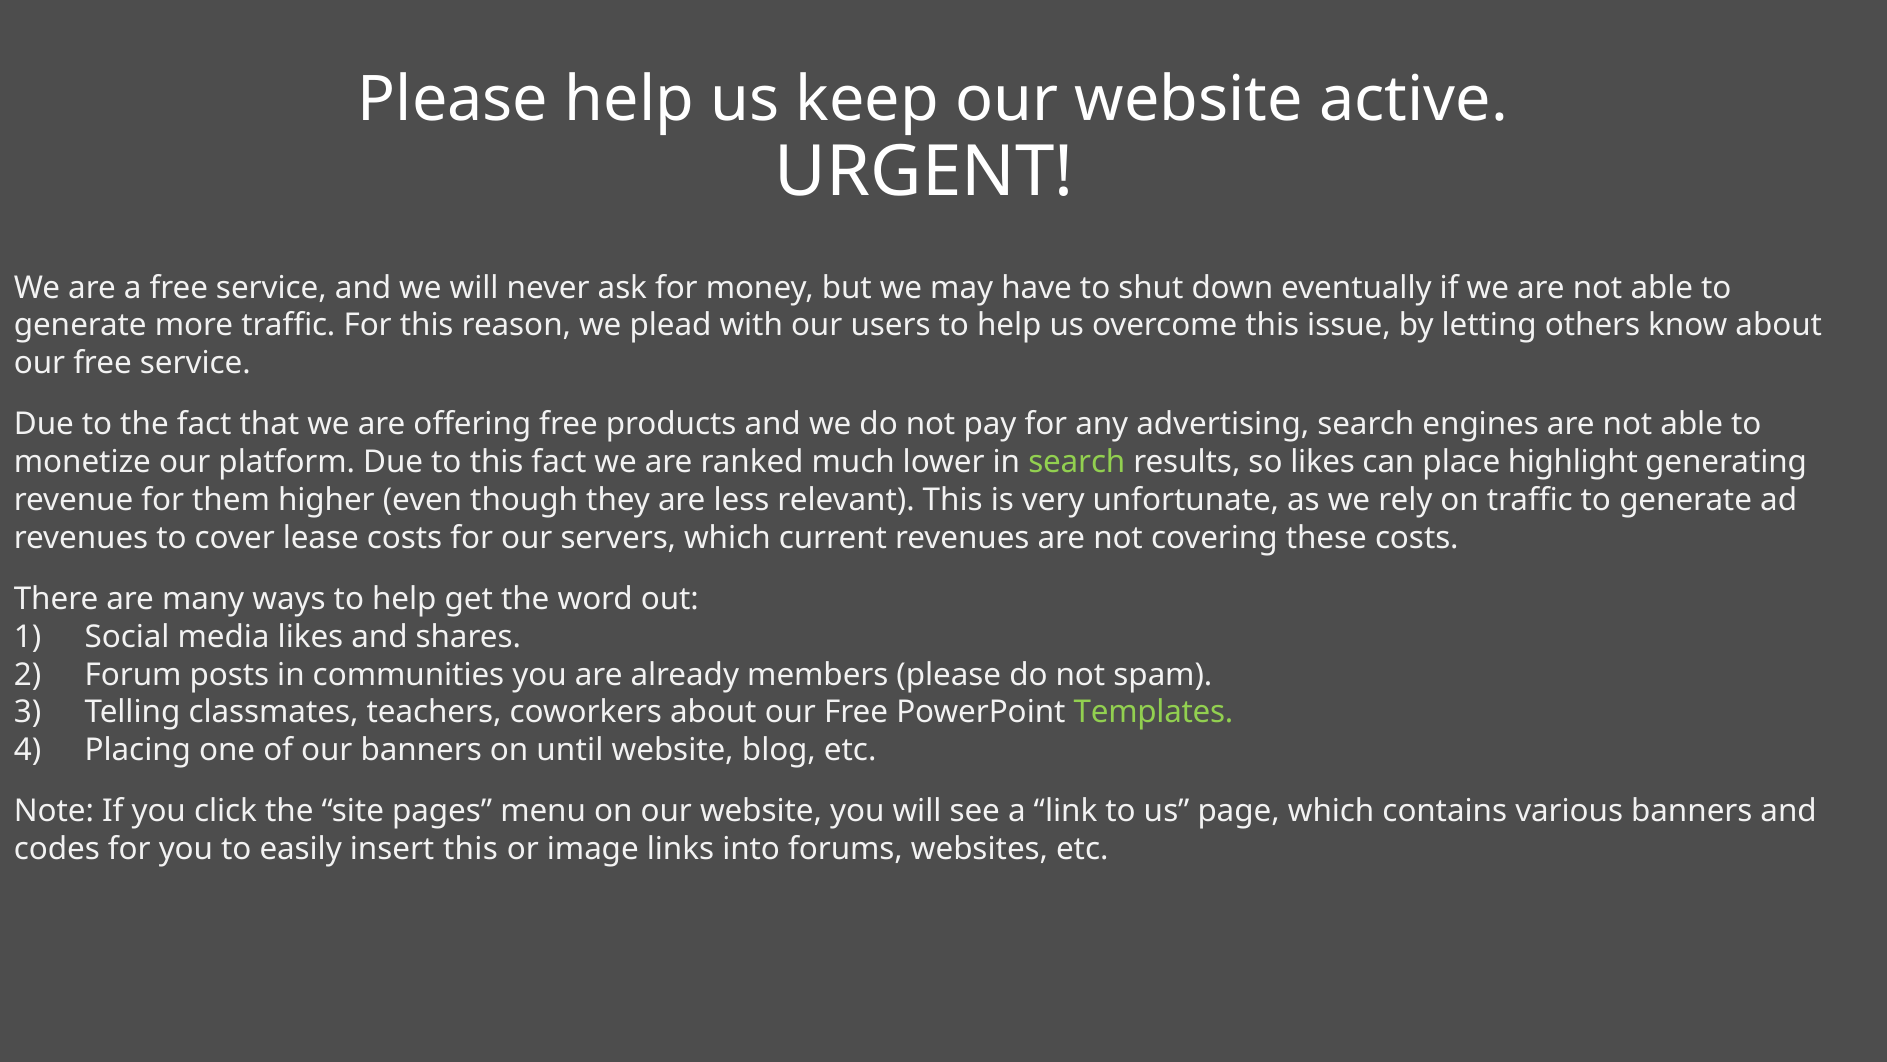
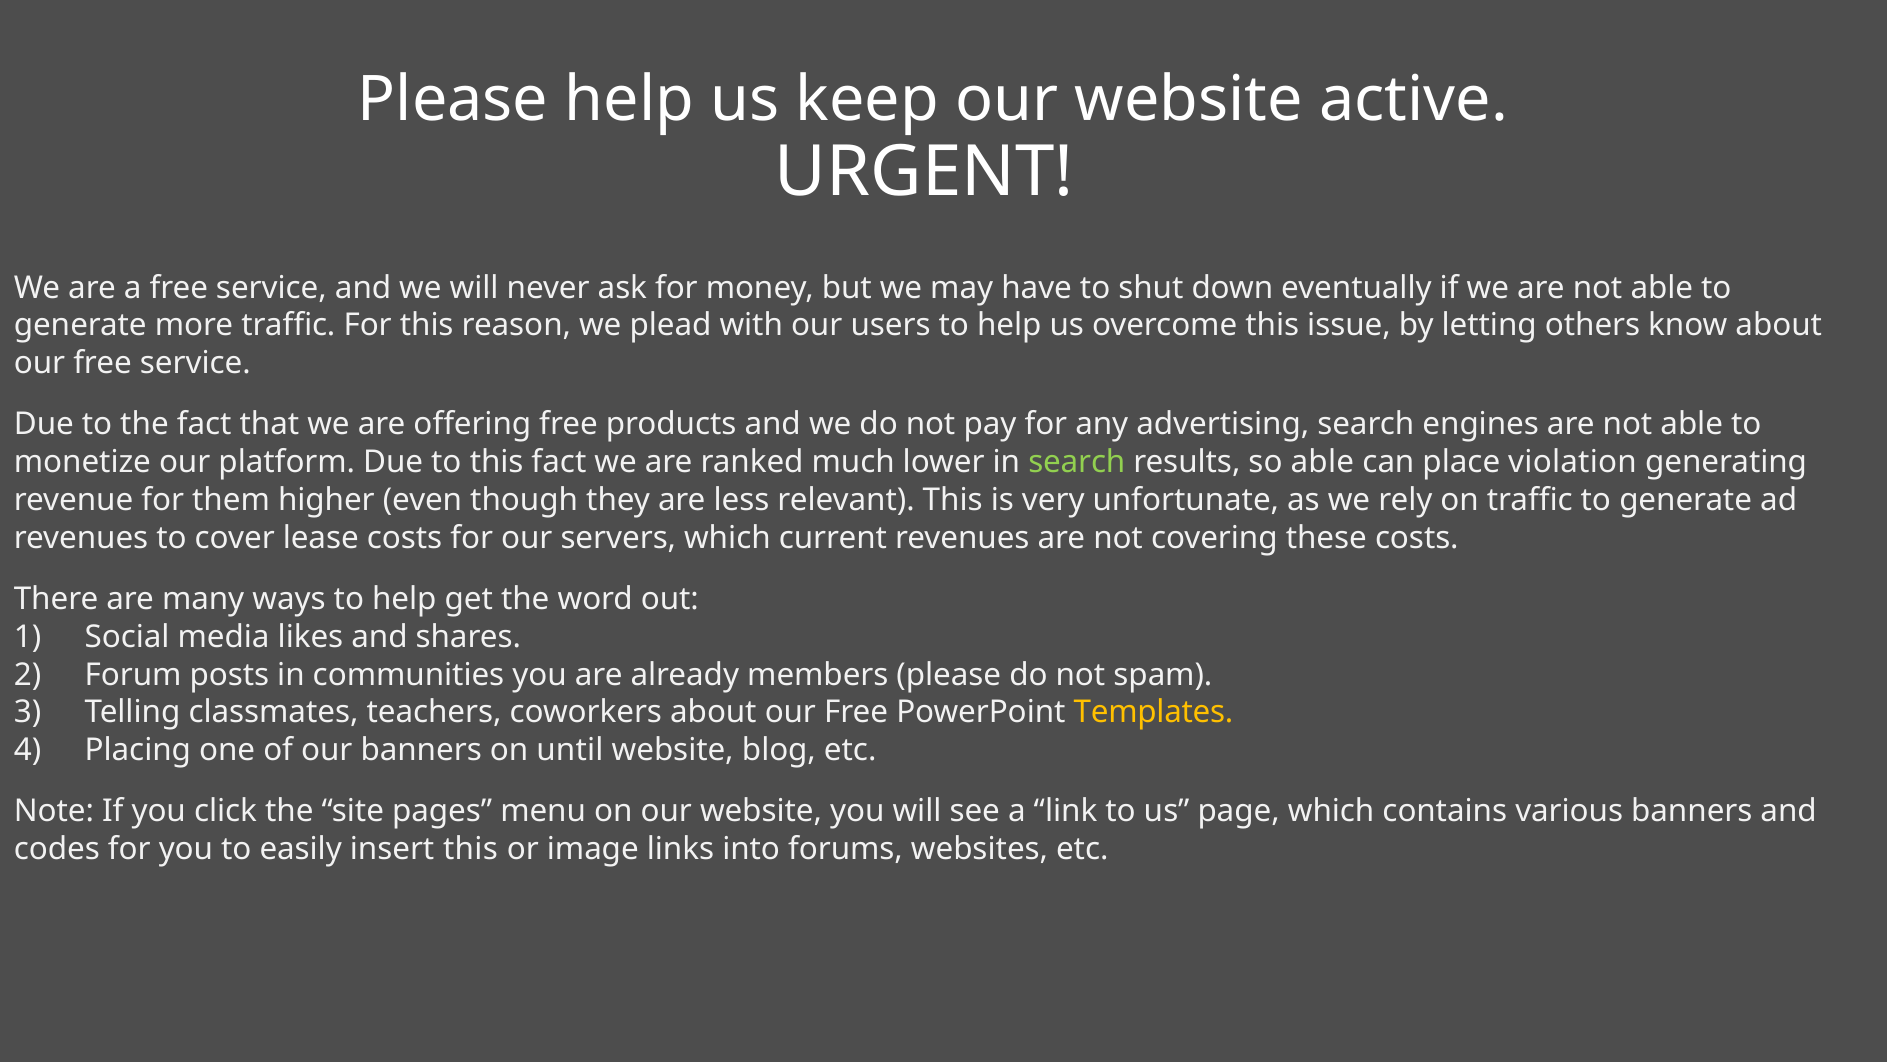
so likes: likes -> able (1322, 462)
highlight: highlight -> violation (1573, 462)
Templates colour: light green -> yellow (1154, 712)
